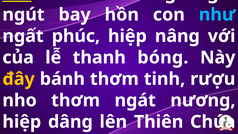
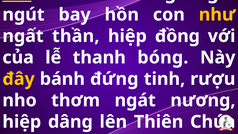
như colour: light blue -> yellow (217, 15)
phúc: phúc -> thần (76, 36)
nâng: nâng -> đồng (177, 36)
bánh thơm: thơm -> đứng (114, 79)
